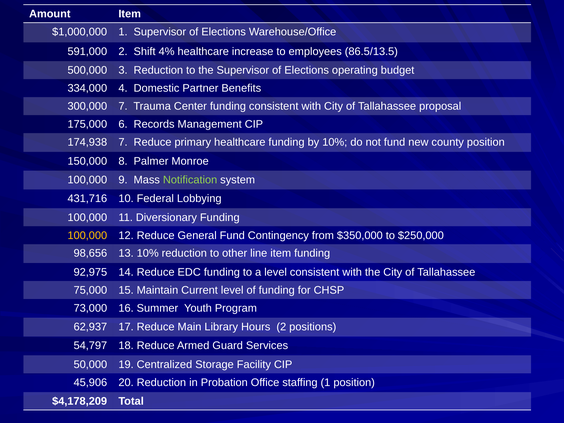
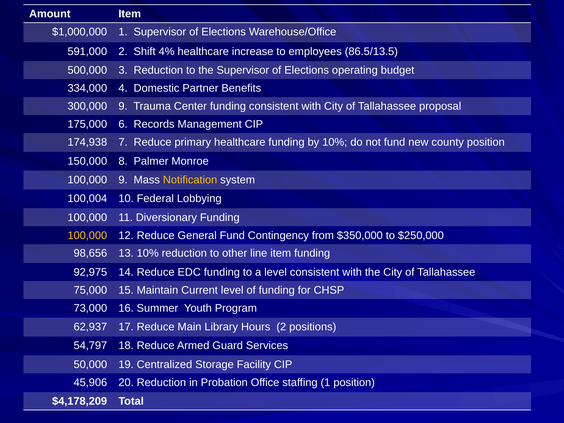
300,000 7: 7 -> 9 (123, 106)
Notification colour: light green -> yellow (190, 180)
431,716: 431,716 -> 100,004 (87, 199)
